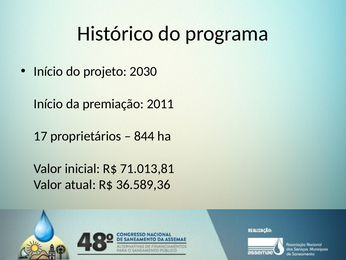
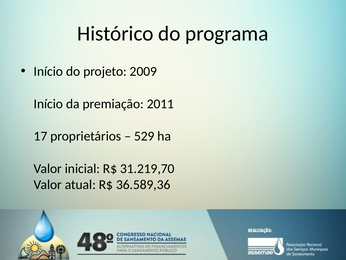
2030: 2030 -> 2009 (143, 71)
844: 844 -> 529 (144, 136)
71.013,81: 71.013,81 -> 31.219,70 (147, 168)
